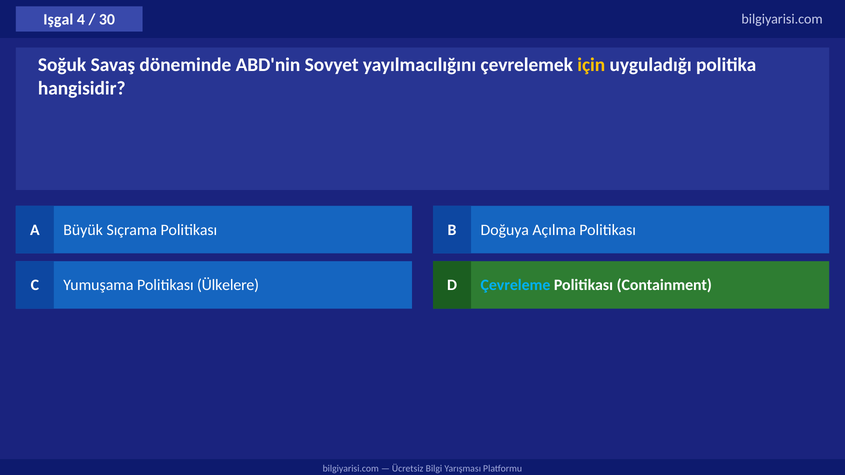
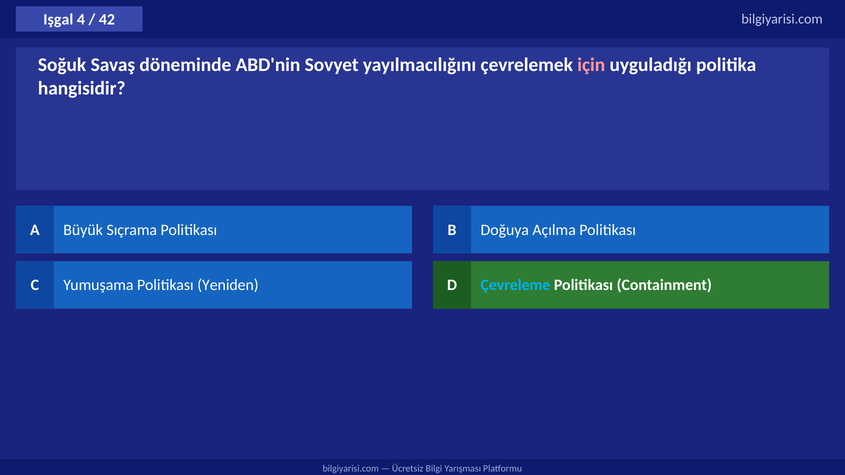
30: 30 -> 42 (107, 19)
için colour: yellow -> pink (591, 65)
Ülkelere: Ülkelere -> Yeniden (228, 285)
